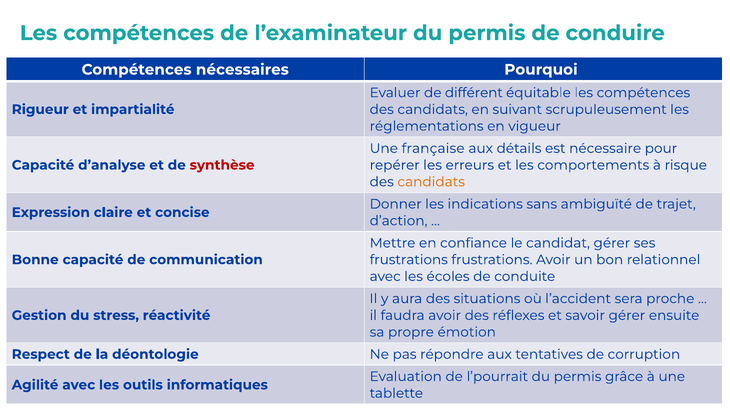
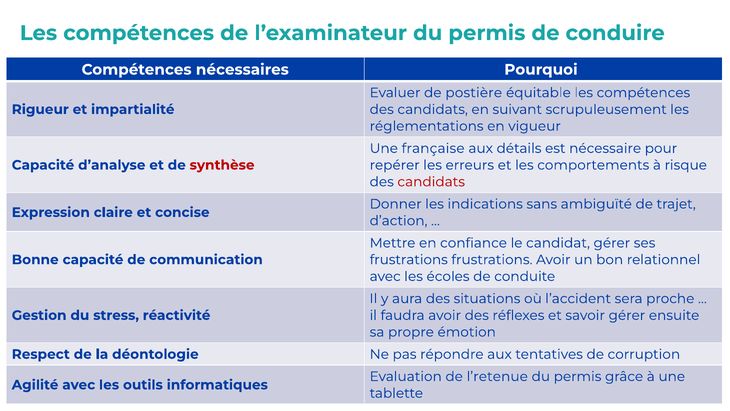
différent: différent -> postière (474, 93)
candidats colour: orange -> red (431, 182)
l’pourrait: l’pourrait -> l’retenue (497, 376)
